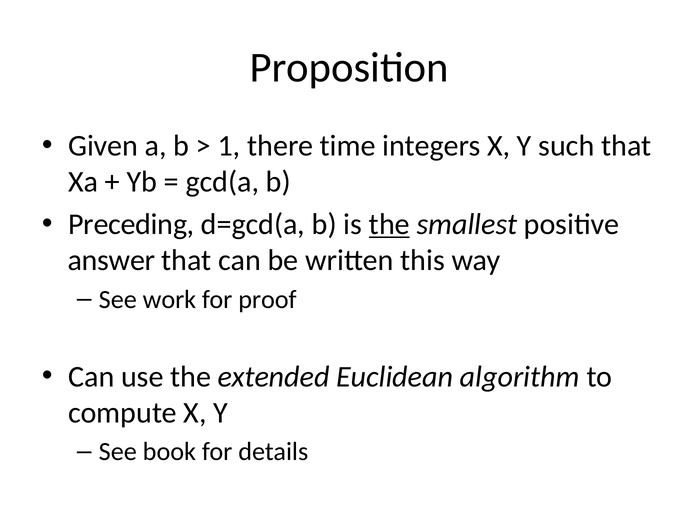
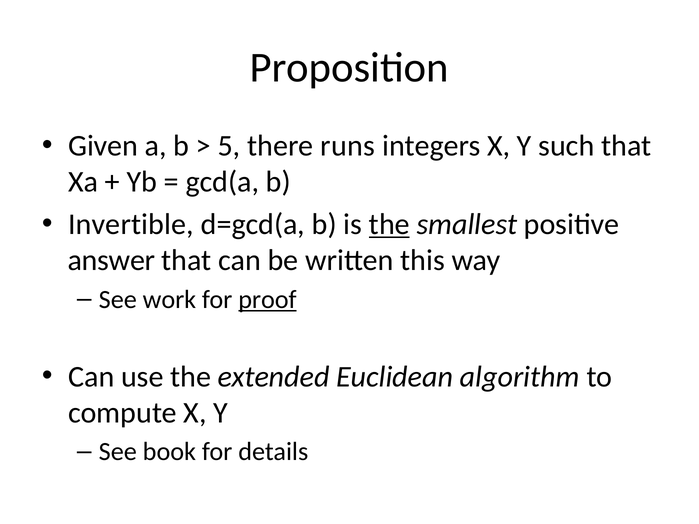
1: 1 -> 5 (229, 146)
time: time -> runs (348, 146)
Preceding: Preceding -> Invertible (131, 224)
proof underline: none -> present (267, 300)
